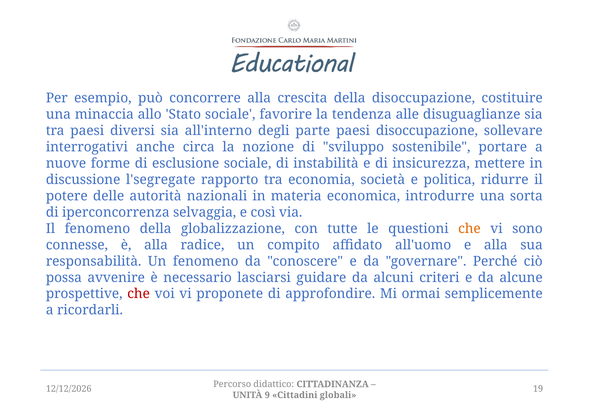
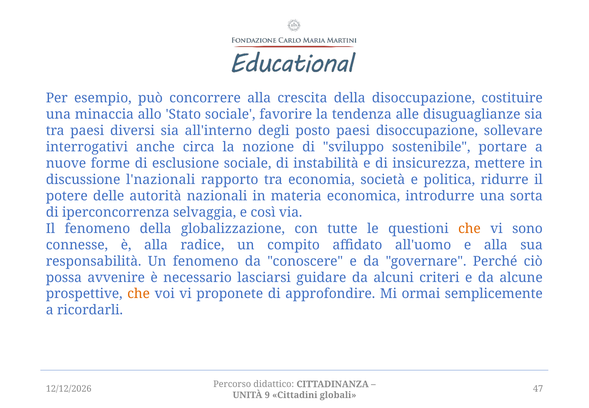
parte: parte -> posto (313, 131)
l'segregate: l'segregate -> l'nazionali (161, 179)
che colour: red -> orange (139, 294)
19: 19 -> 47 (538, 389)
